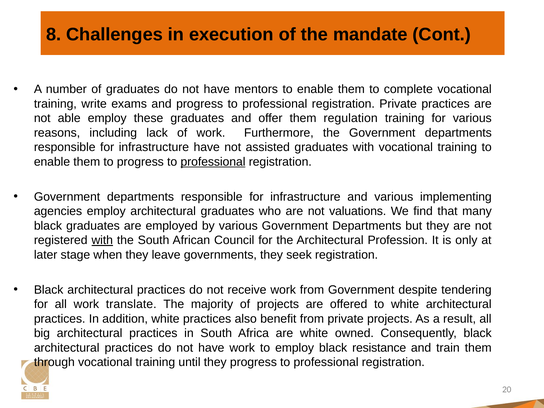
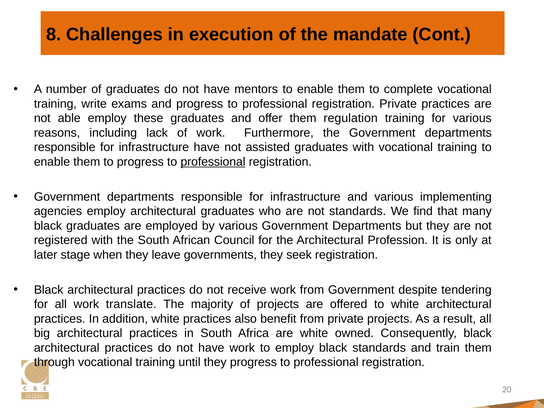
not valuations: valuations -> standards (358, 211)
with underline: present -> none (102, 240)
black resistance: resistance -> standards (379, 348)
